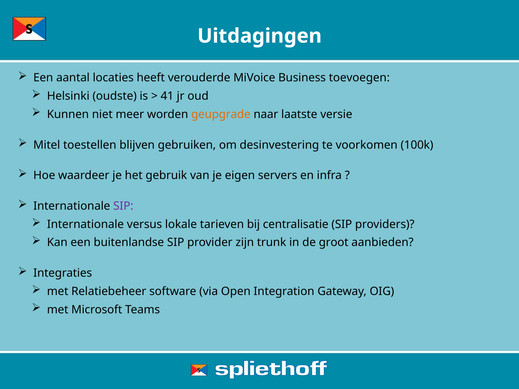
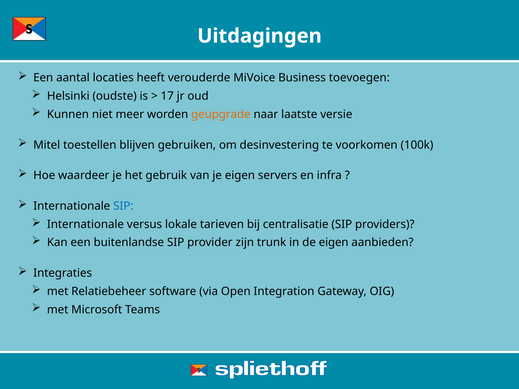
41: 41 -> 17 (167, 96)
SIP colour: purple -> blue (123, 206)
de groot: groot -> eigen (334, 243)
